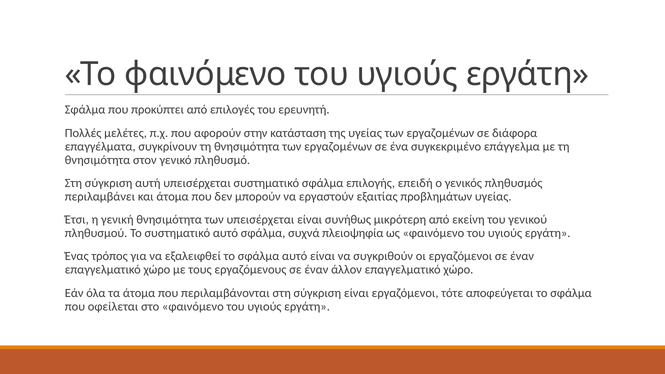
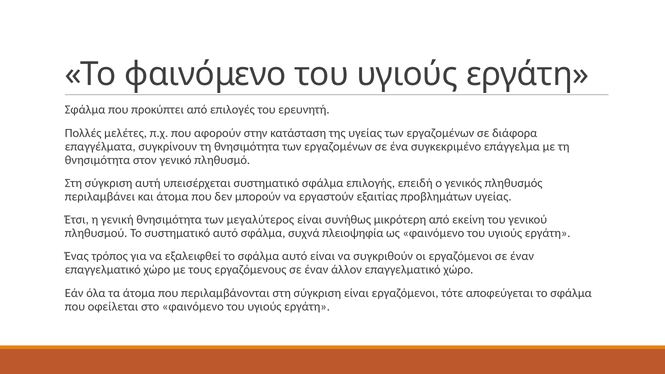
των υπεισέρχεται: υπεισέρχεται -> μεγαλύτερος (260, 220)
